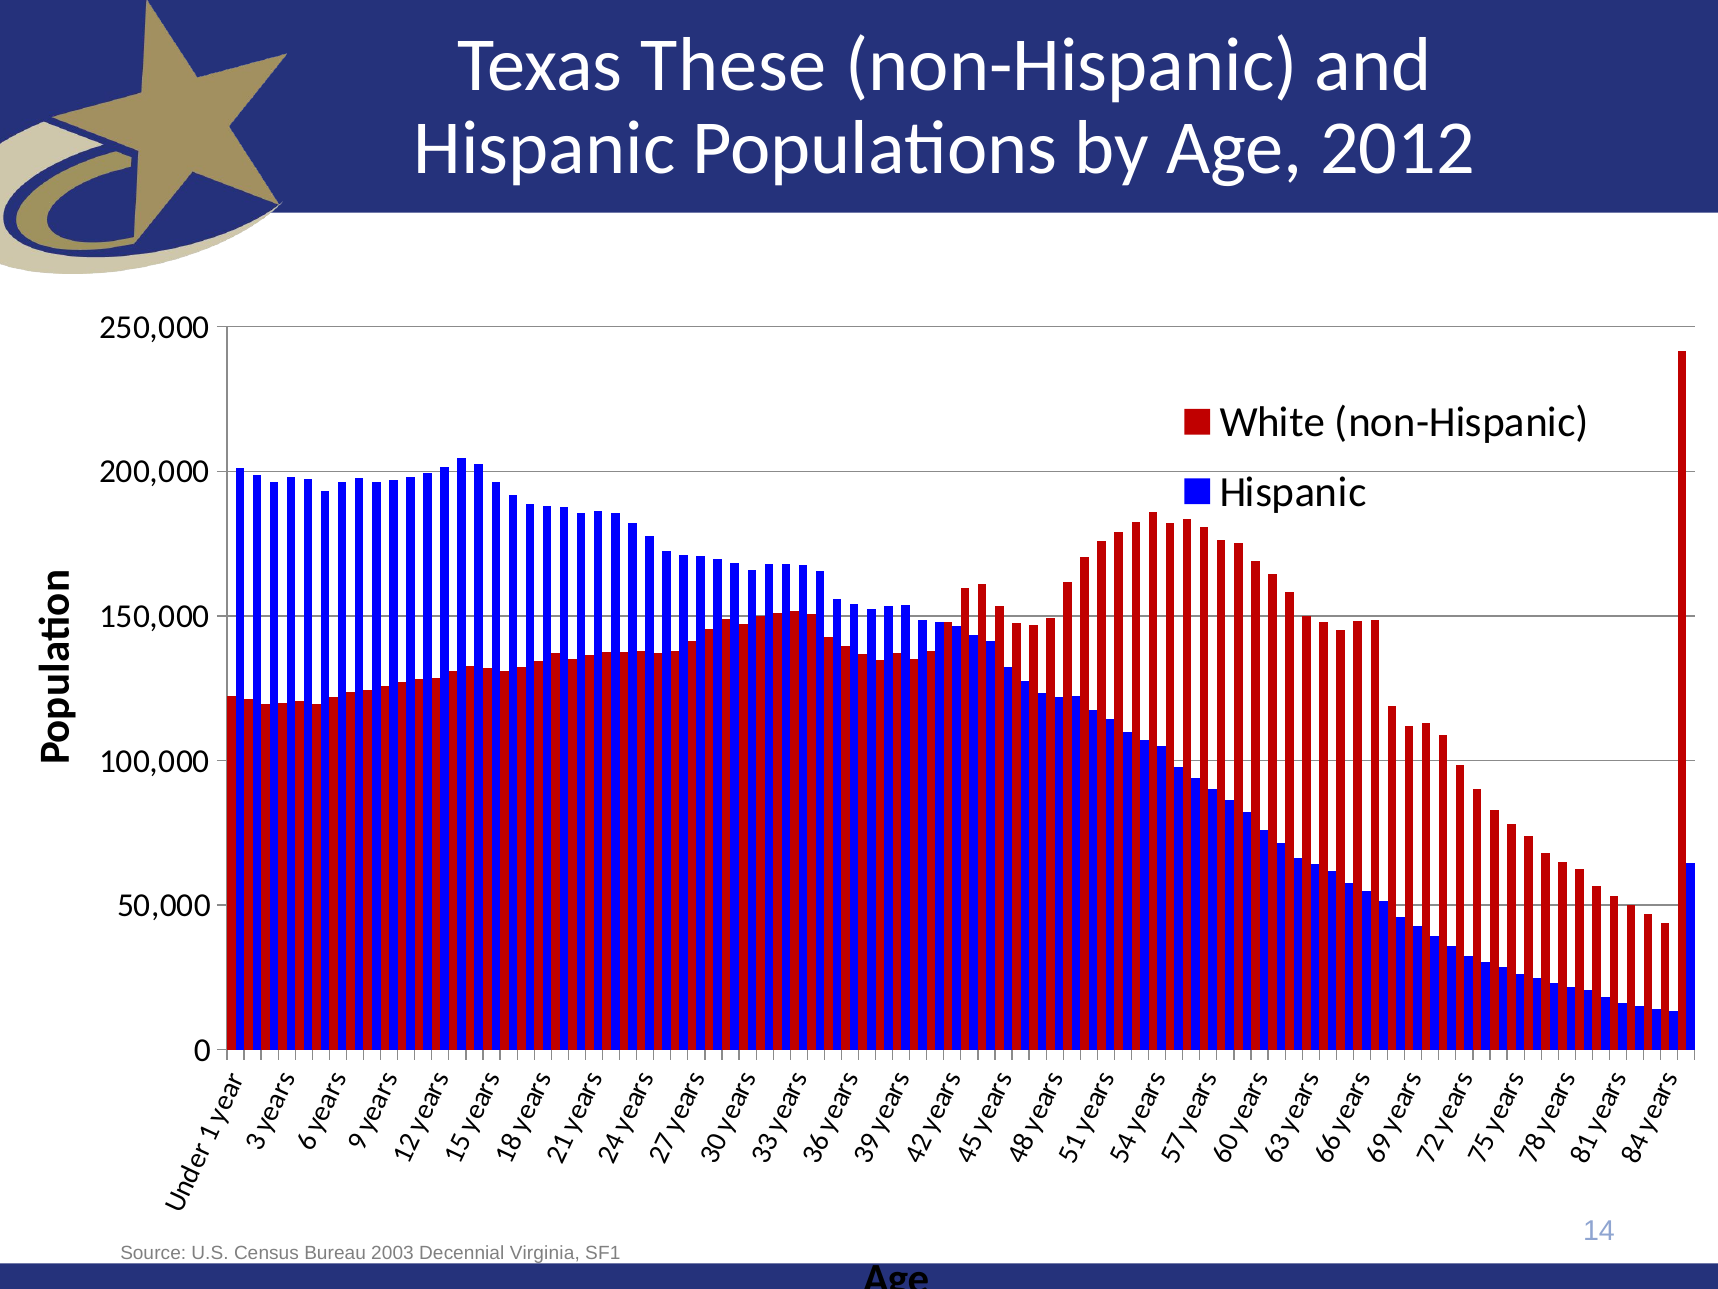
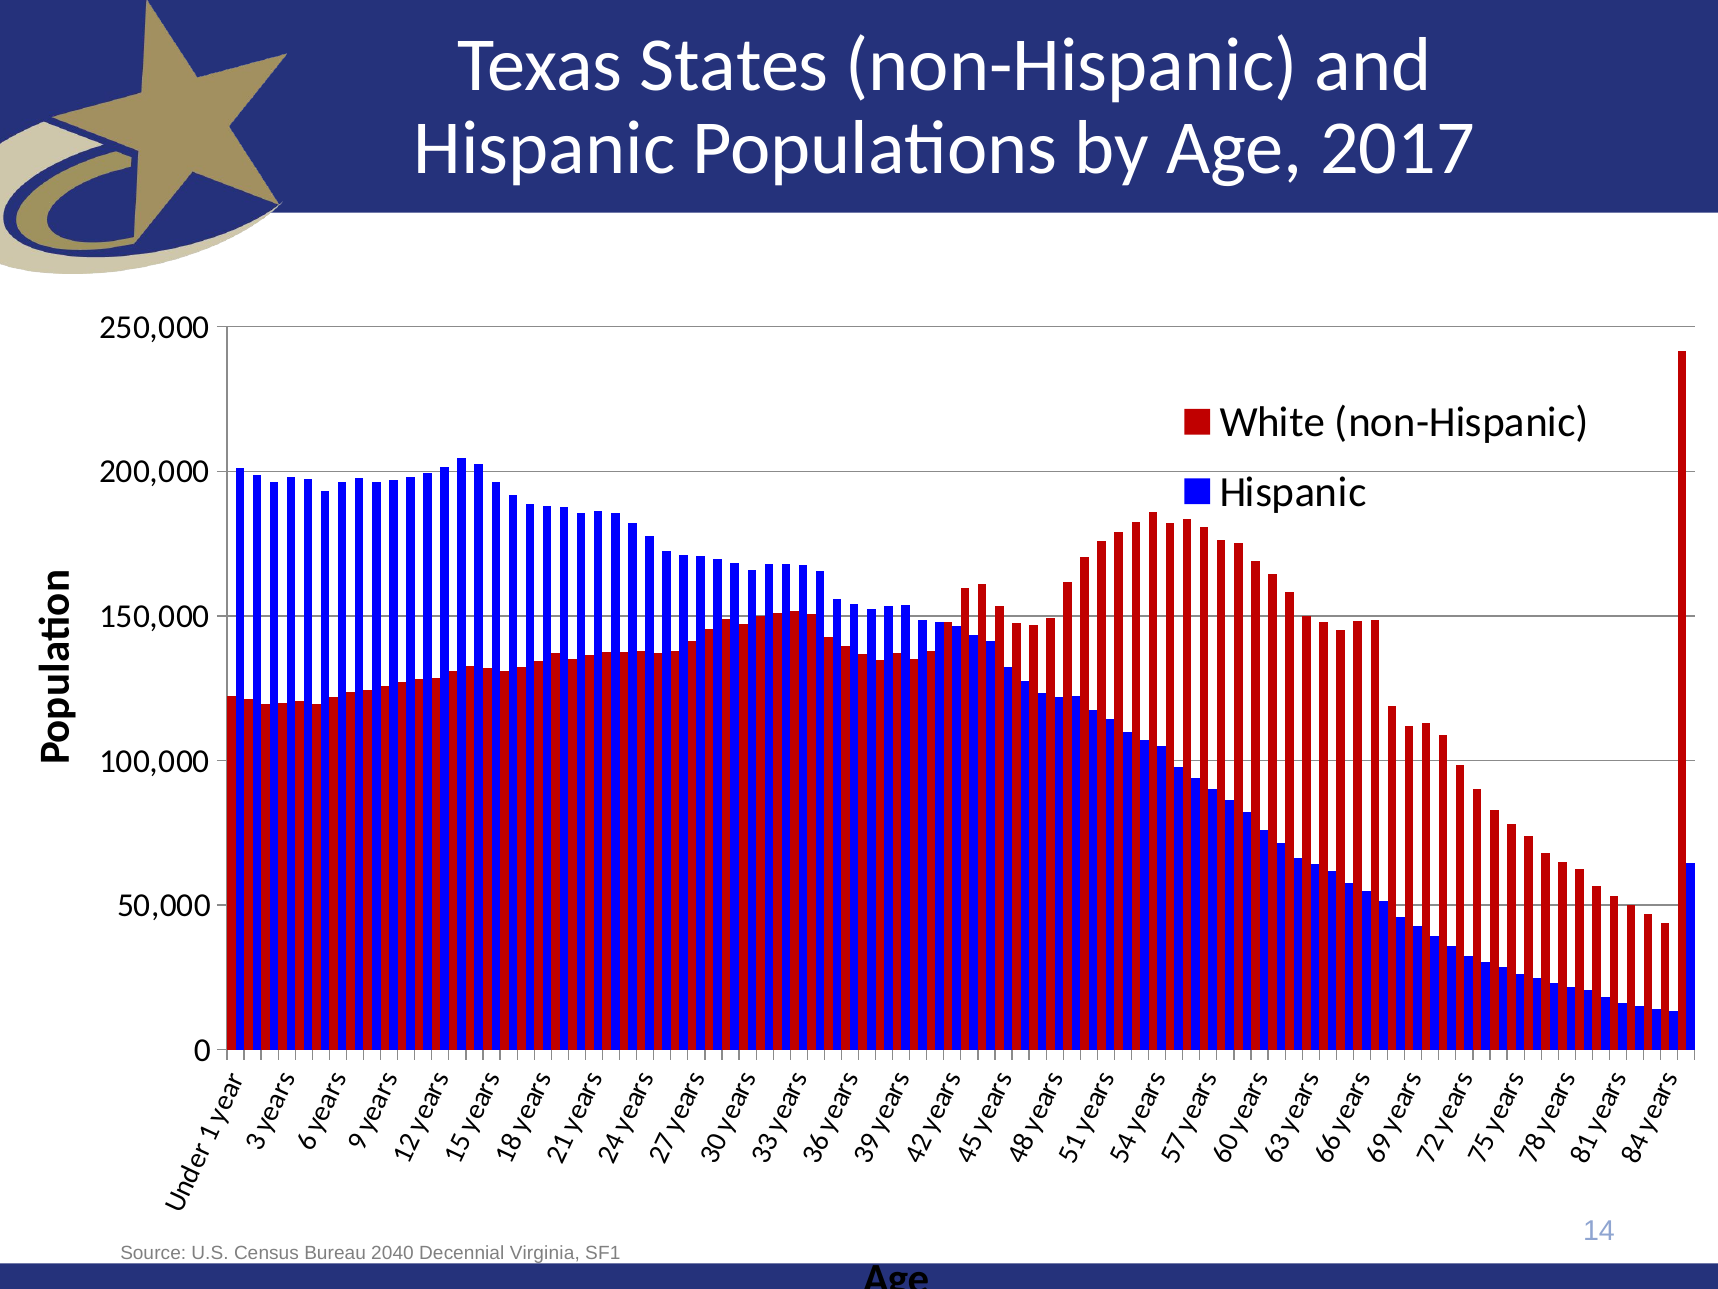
These: These -> States (734, 66)
2012: 2012 -> 2017 (1398, 148)
2003: 2003 -> 2040 (392, 1253)
